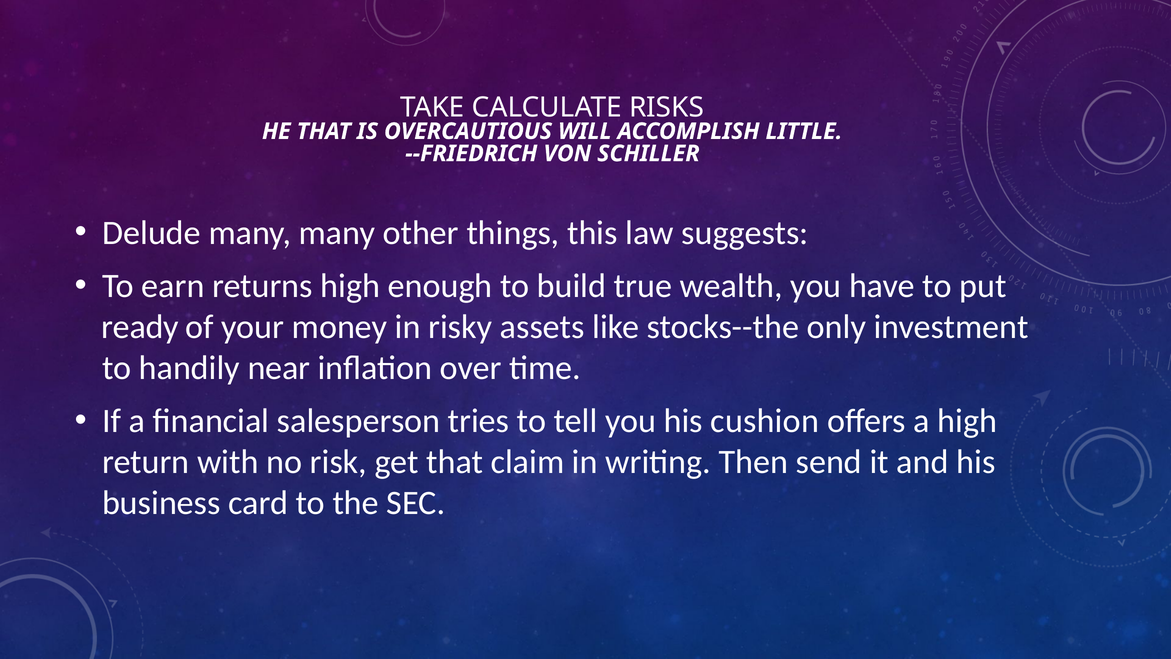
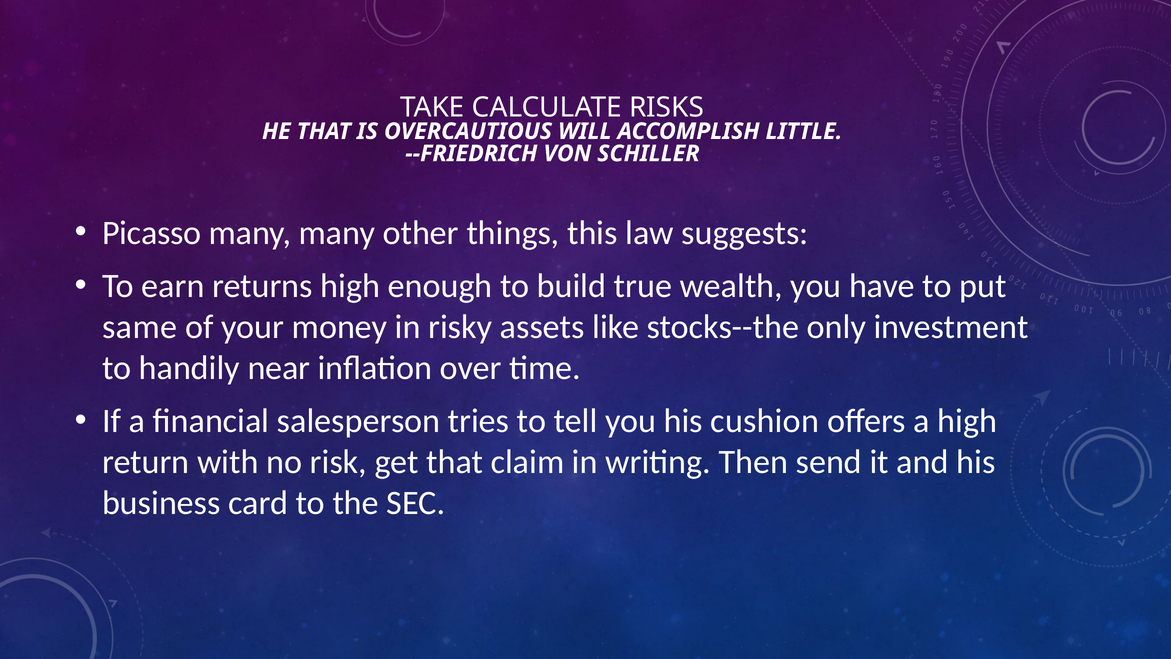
Delude: Delude -> Picasso (152, 233)
ready: ready -> same (140, 327)
